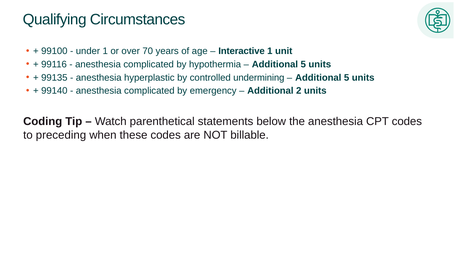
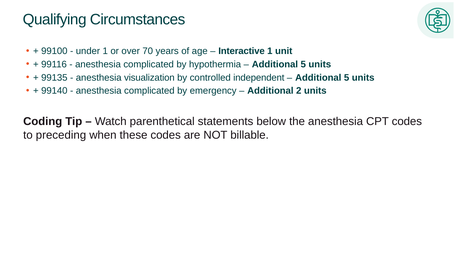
hyperplastic: hyperplastic -> visualization (149, 78)
undermining: undermining -> independent (259, 78)
